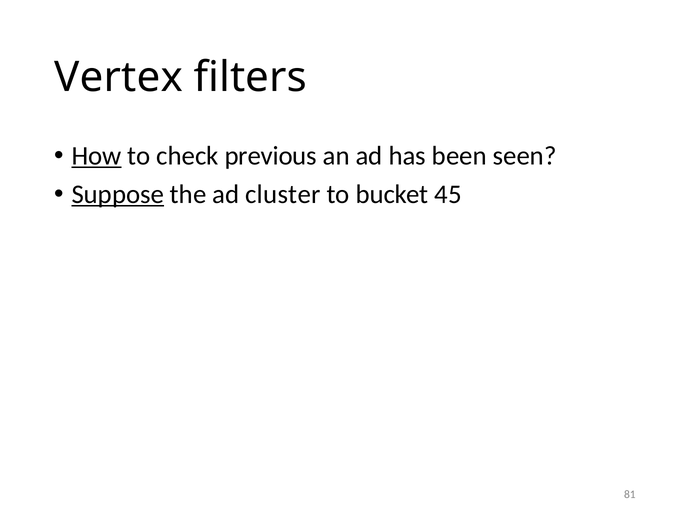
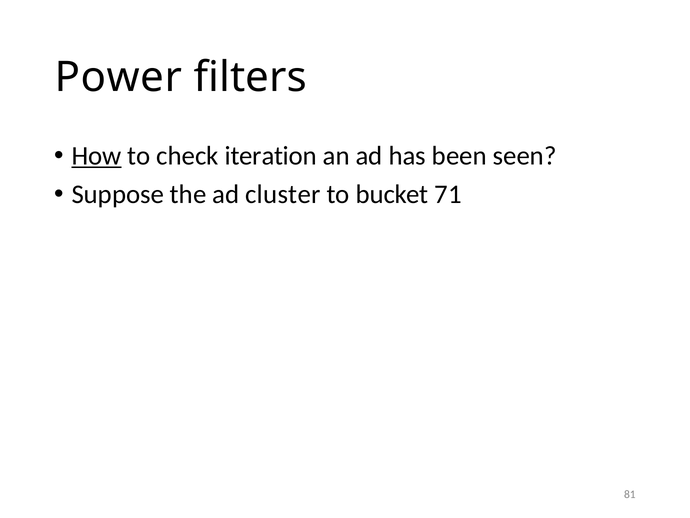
Vertex: Vertex -> Power (118, 77)
previous: previous -> iteration (271, 156)
Suppose underline: present -> none (118, 194)
45: 45 -> 71 (448, 194)
